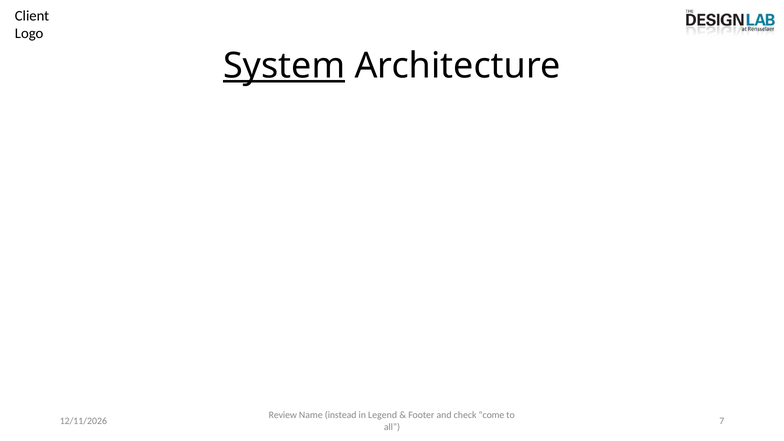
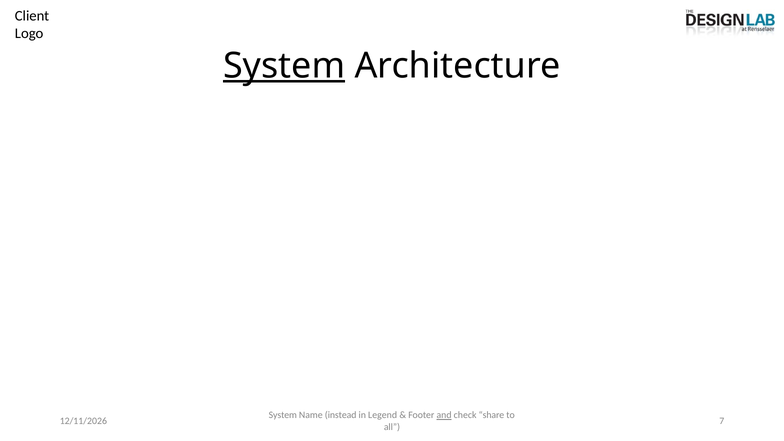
Review: Review -> System (283, 415)
and underline: none -> present (444, 415)
come: come -> share (491, 415)
